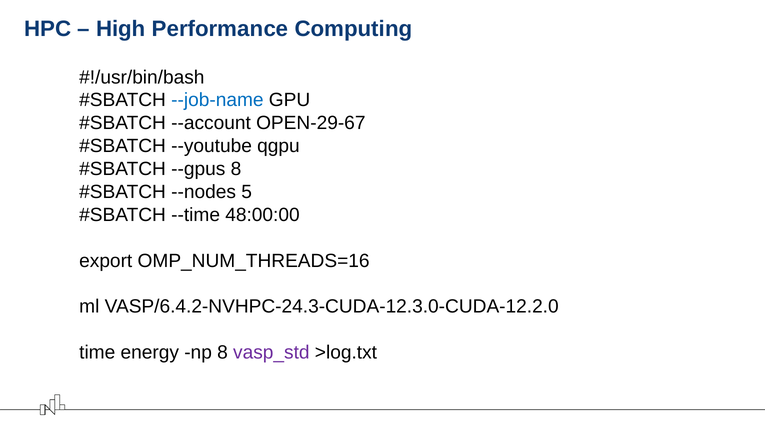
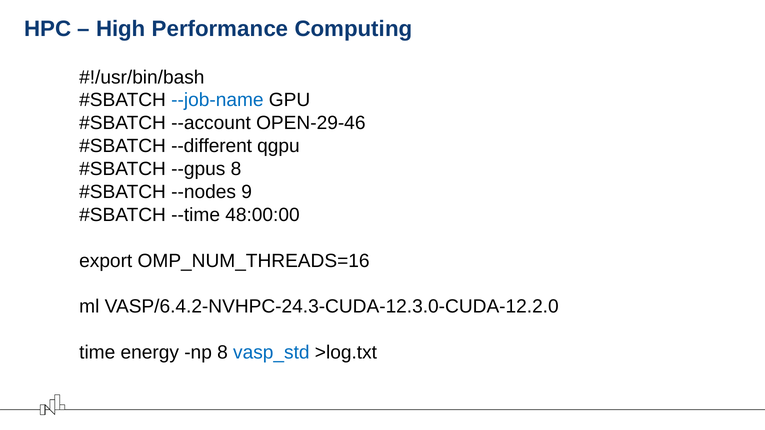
OPEN-29-67: OPEN-29-67 -> OPEN-29-46 (311, 123)
--youtube: --youtube -> --different (212, 146)
5: 5 -> 9 (247, 192)
vasp_std colour: purple -> blue (271, 353)
